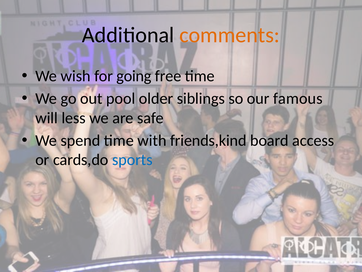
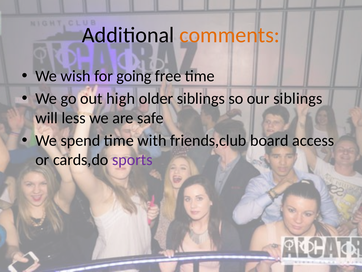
pool: pool -> high (121, 98)
our famous: famous -> siblings (298, 98)
friends,kind: friends,kind -> friends,club (208, 140)
sports colour: blue -> purple (132, 160)
